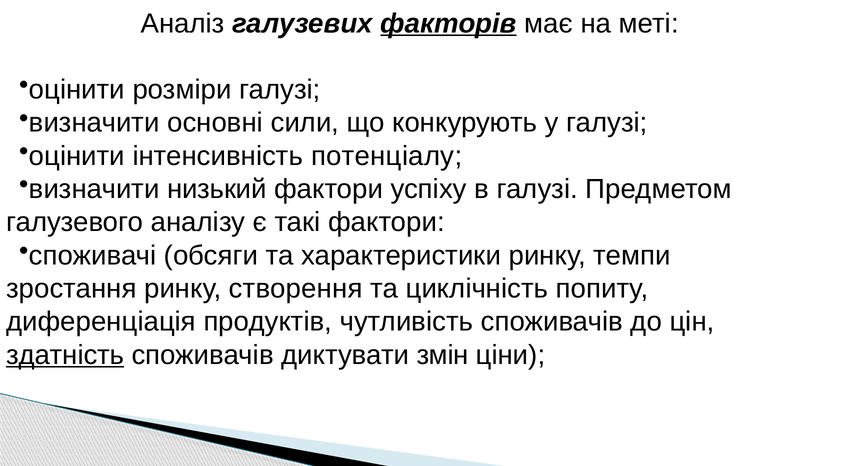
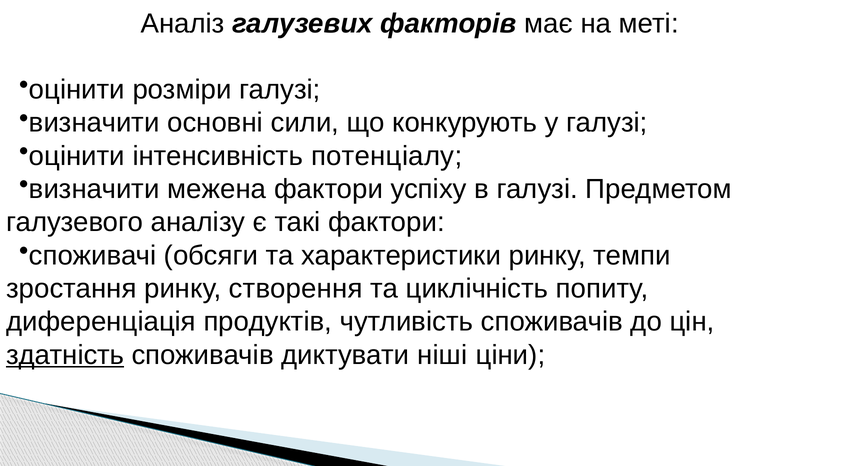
факторів underline: present -> none (448, 23)
низький: низький -> межена (217, 189)
змін: змін -> ніші (442, 355)
